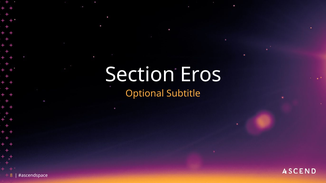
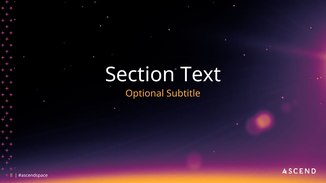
Eros: Eros -> Text (201, 75)
